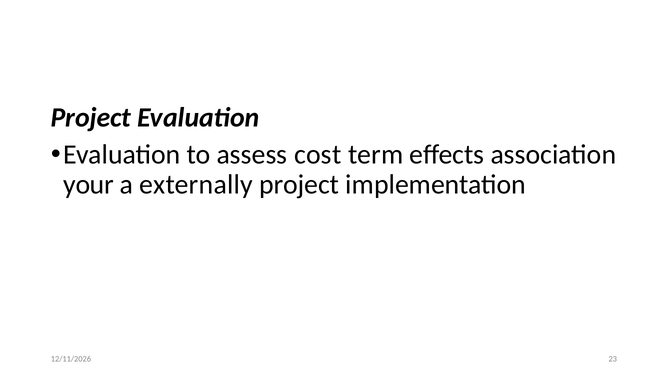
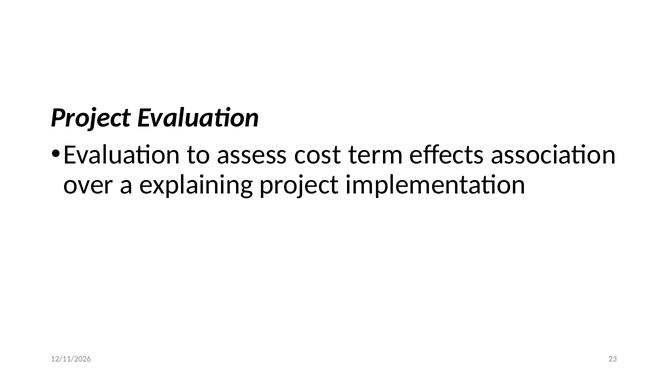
your: your -> over (88, 184)
externally: externally -> explaining (196, 184)
